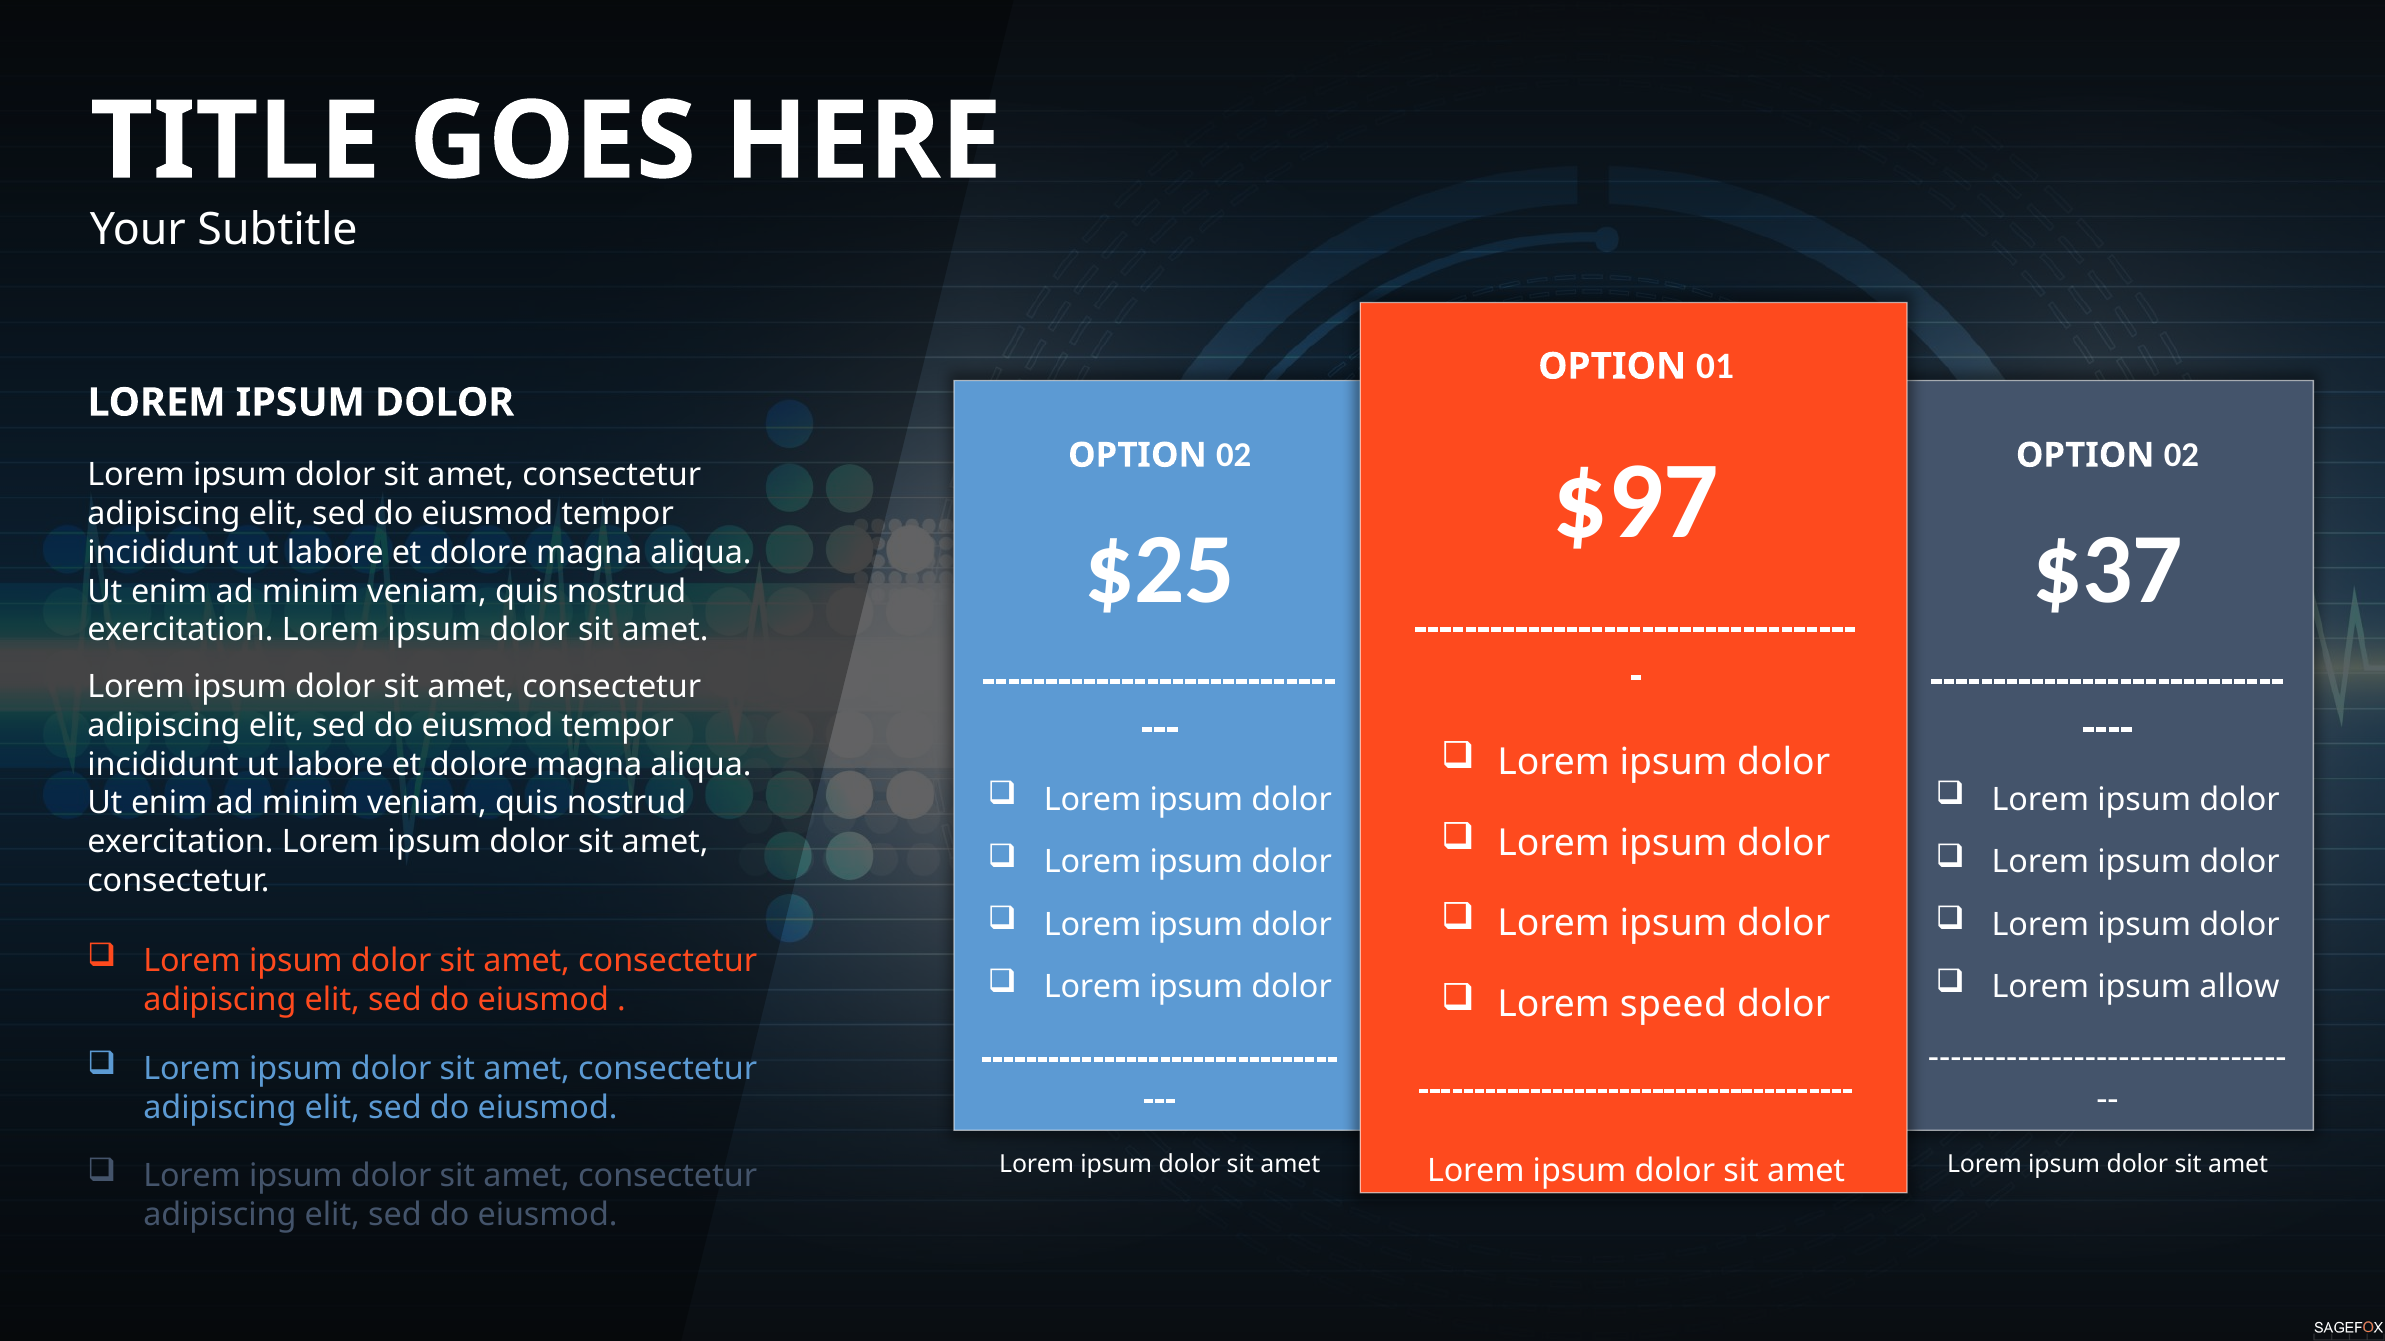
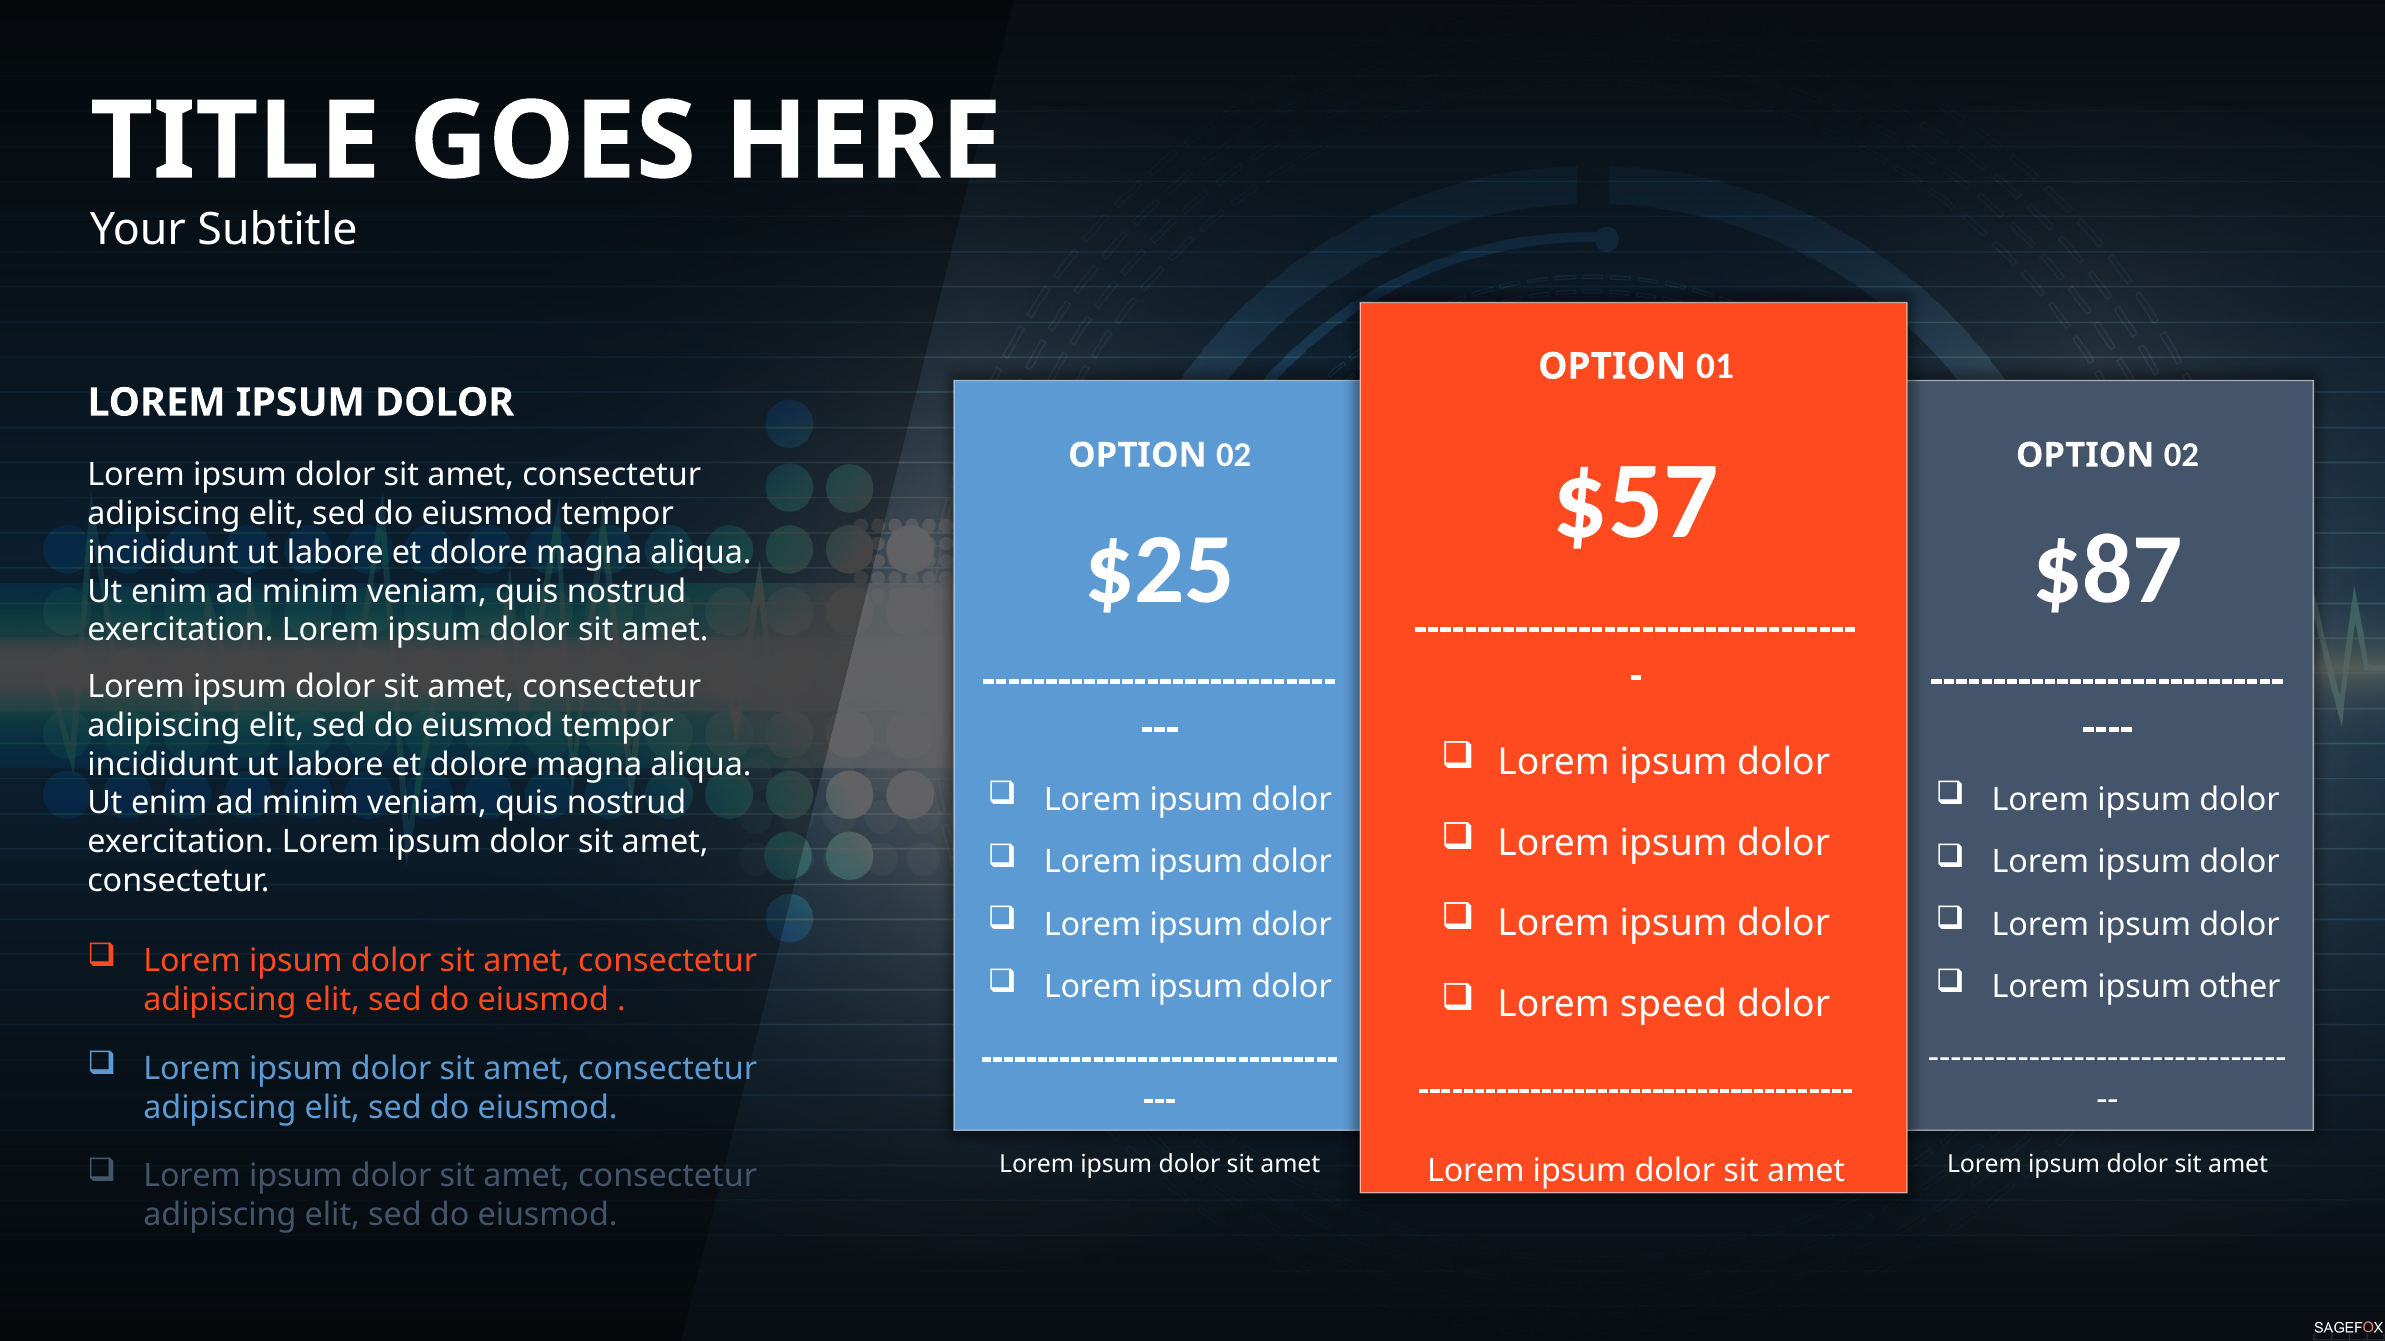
$97: $97 -> $57 (1636, 501)
$37: $37 -> $87 (2107, 570)
allow: allow -> other (2240, 988)
